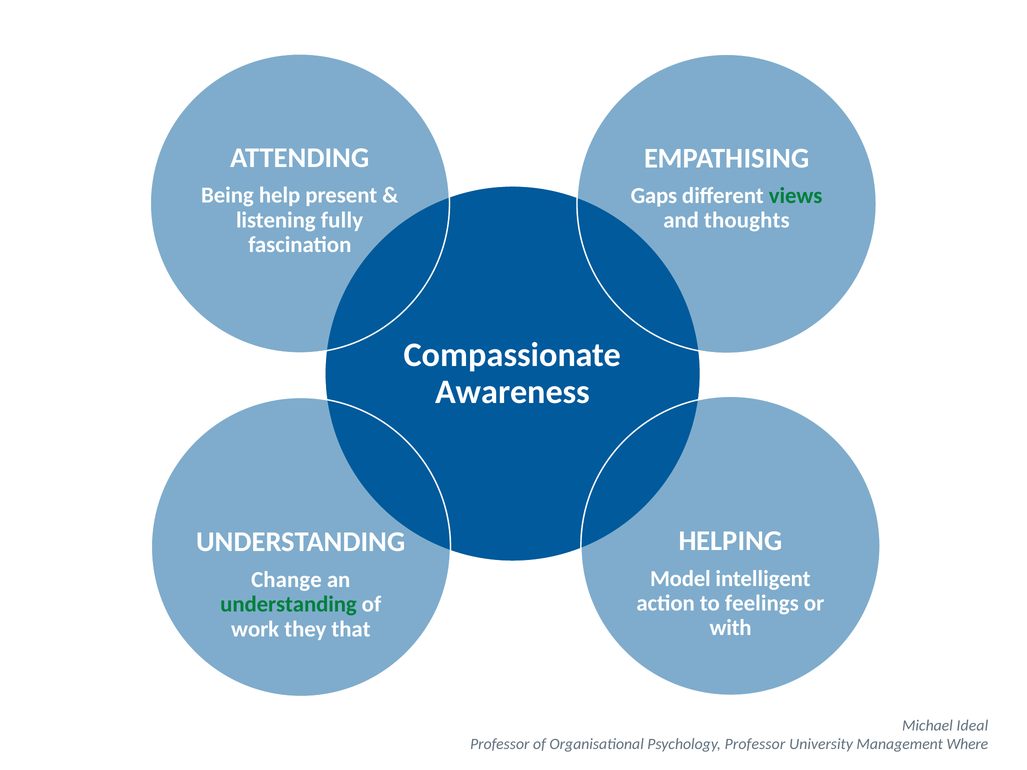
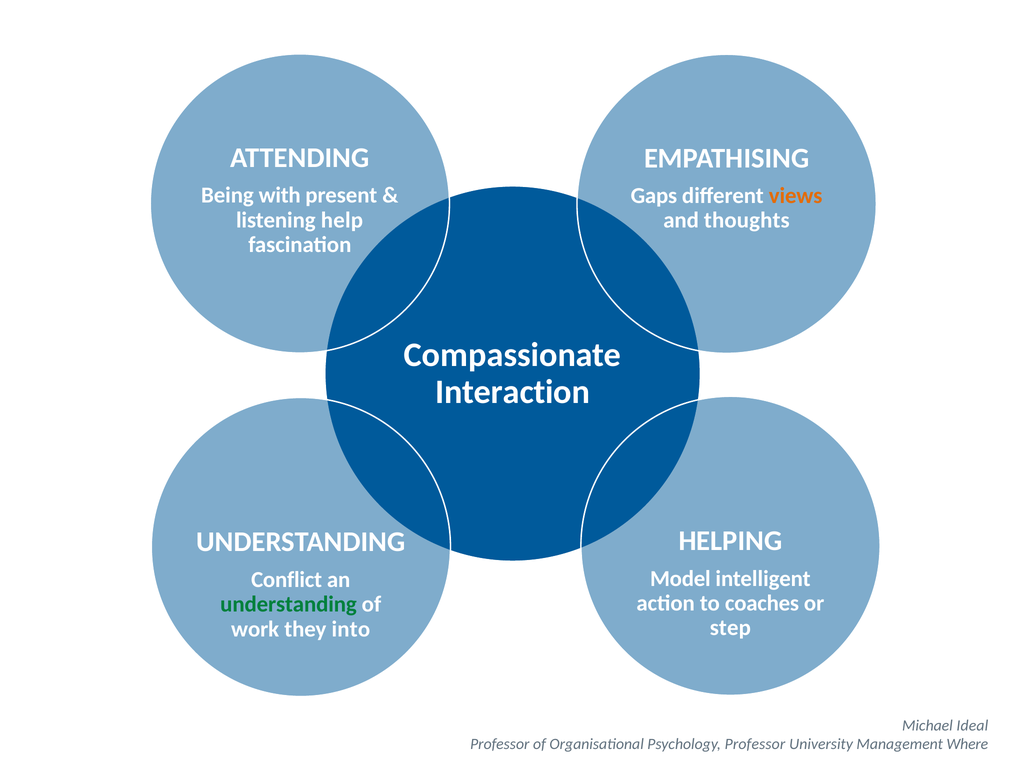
help: help -> with (280, 196)
views colour: green -> orange (796, 196)
fully: fully -> help (342, 220)
Awareness: Awareness -> Interaction (513, 392)
Change: Change -> Conflict (287, 580)
feelings: feelings -> coaches (762, 603)
with: with -> step (730, 628)
that: that -> into (351, 629)
